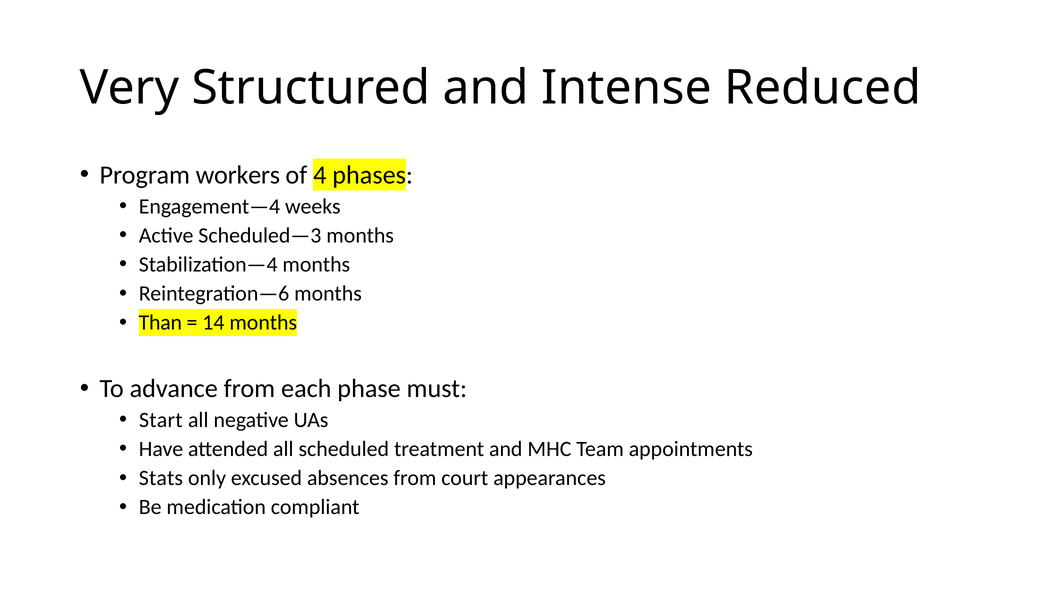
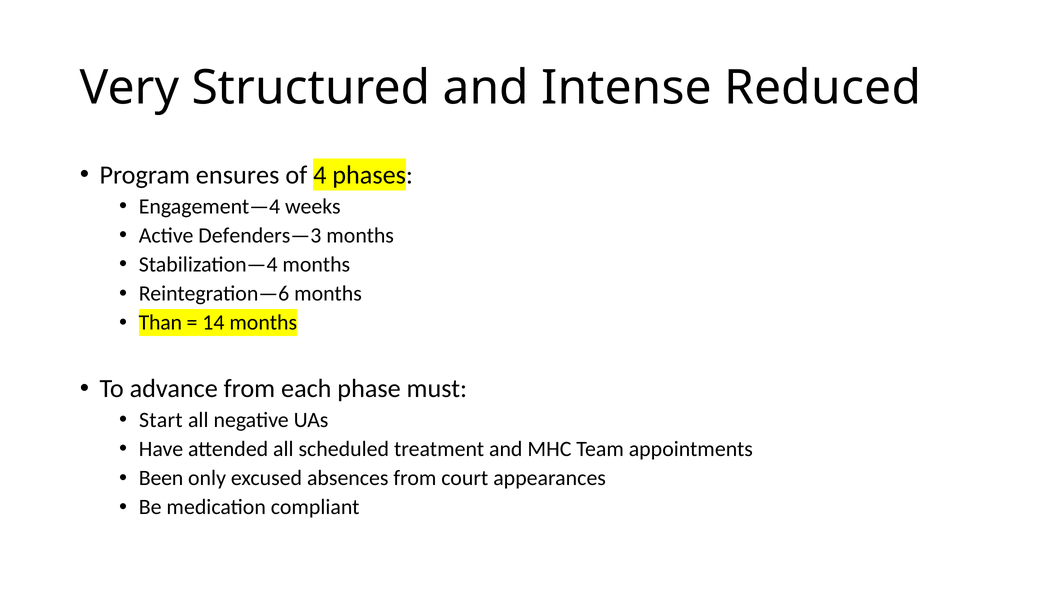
workers: workers -> ensures (238, 175)
Scheduled—3: Scheduled—3 -> Defenders—3 (260, 235)
Stats: Stats -> Been (161, 478)
